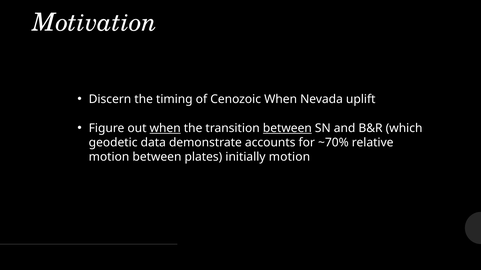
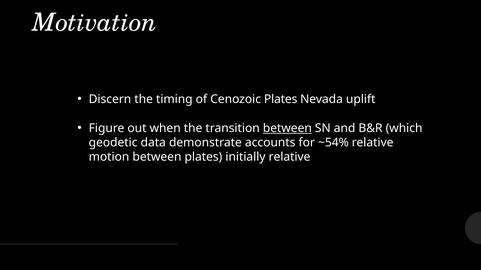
Cenozoic When: When -> Plates (281, 100)
when underline: present -> none (165, 128)
~70%: ~70% -> ~54% (333, 143)
initially motion: motion -> relative (290, 157)
